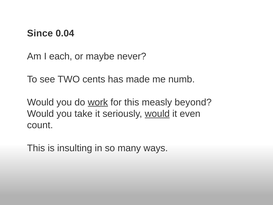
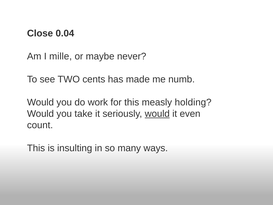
Since: Since -> Close (40, 33)
each: each -> mille (61, 56)
work underline: present -> none (98, 102)
beyond: beyond -> holding (193, 102)
